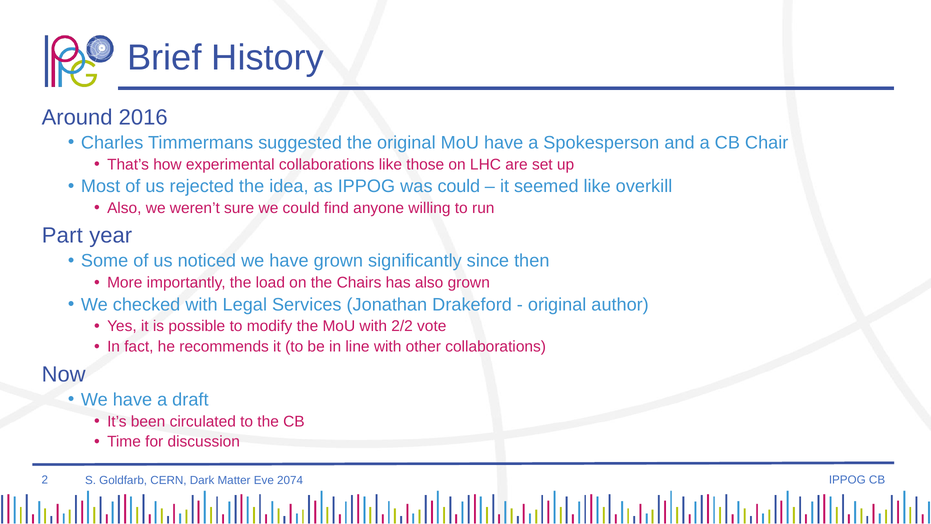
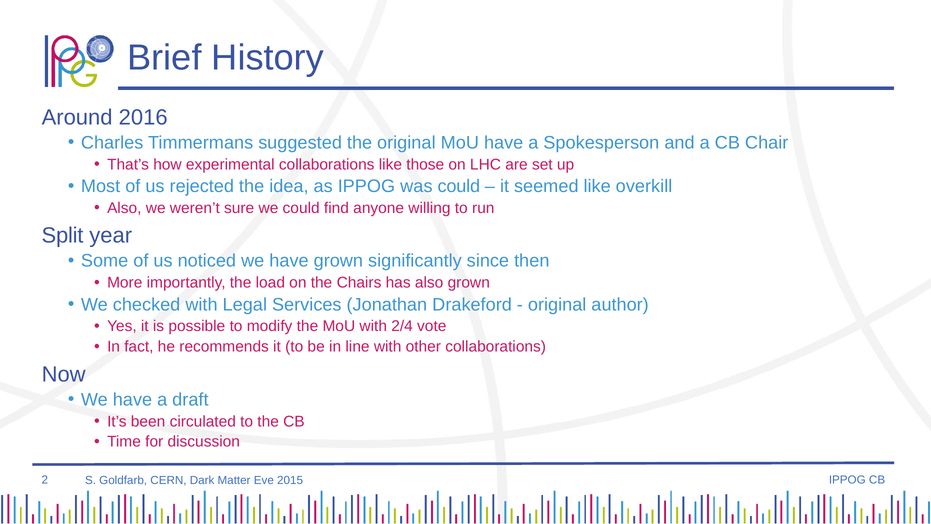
Part: Part -> Split (63, 235)
2/2: 2/2 -> 2/4 (402, 326)
2074: 2074 -> 2015 (290, 480)
